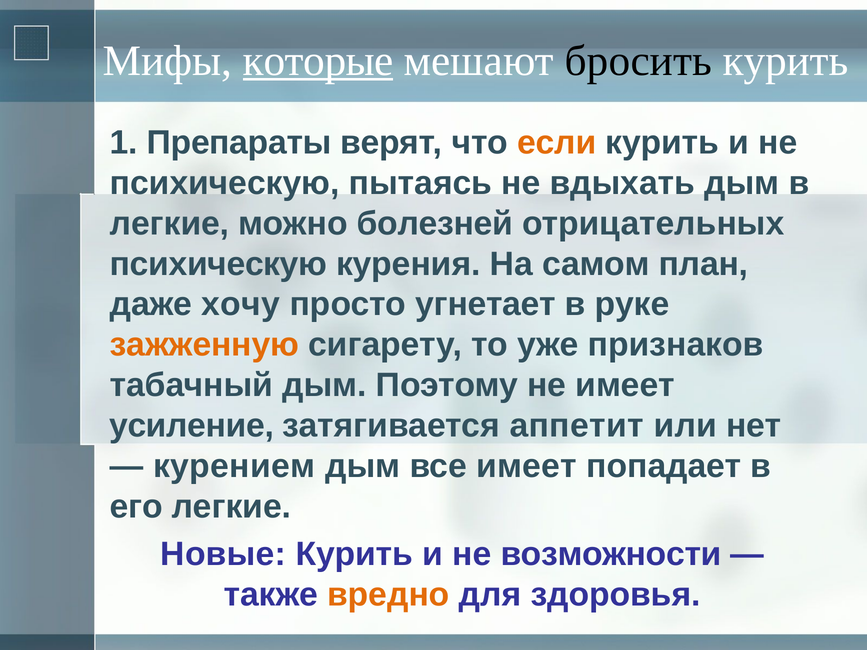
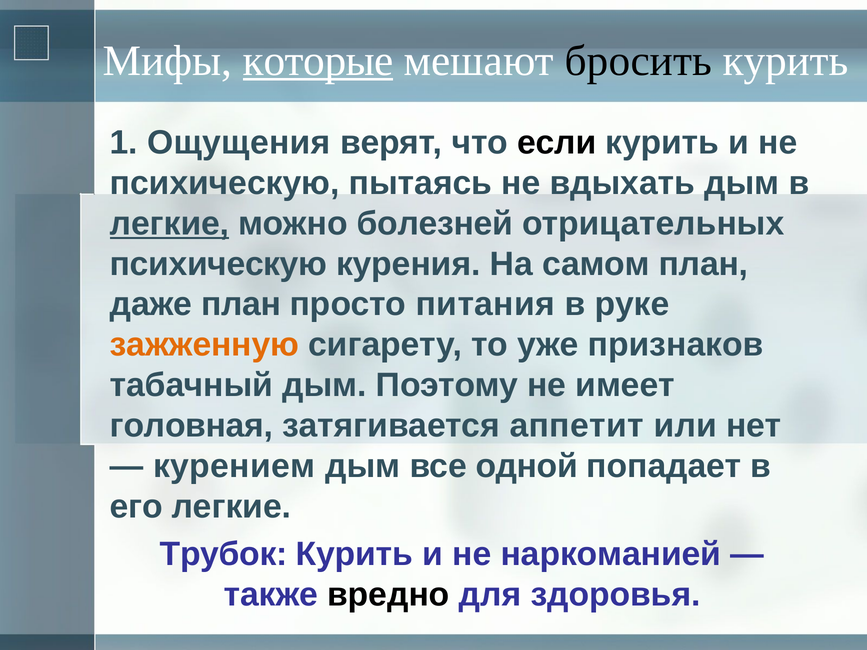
Препараты: Препараты -> Ощущения (239, 143)
если colour: orange -> black (557, 143)
легкие underline: none -> present (169, 224)
даже хочу: хочу -> план (241, 304)
угнетает: угнетает -> питания (485, 304)
усиление: усиление -> головная (192, 426)
все имеет: имеет -> одной (527, 466)
Новые: Новые -> Трубок (224, 554)
возможности: возможности -> наркоманией (611, 554)
вредно colour: orange -> black (388, 595)
